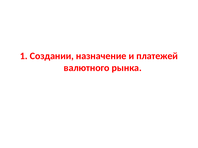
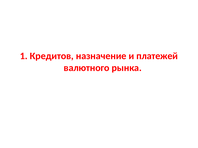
Создании: Создании -> Кредитов (52, 56)
